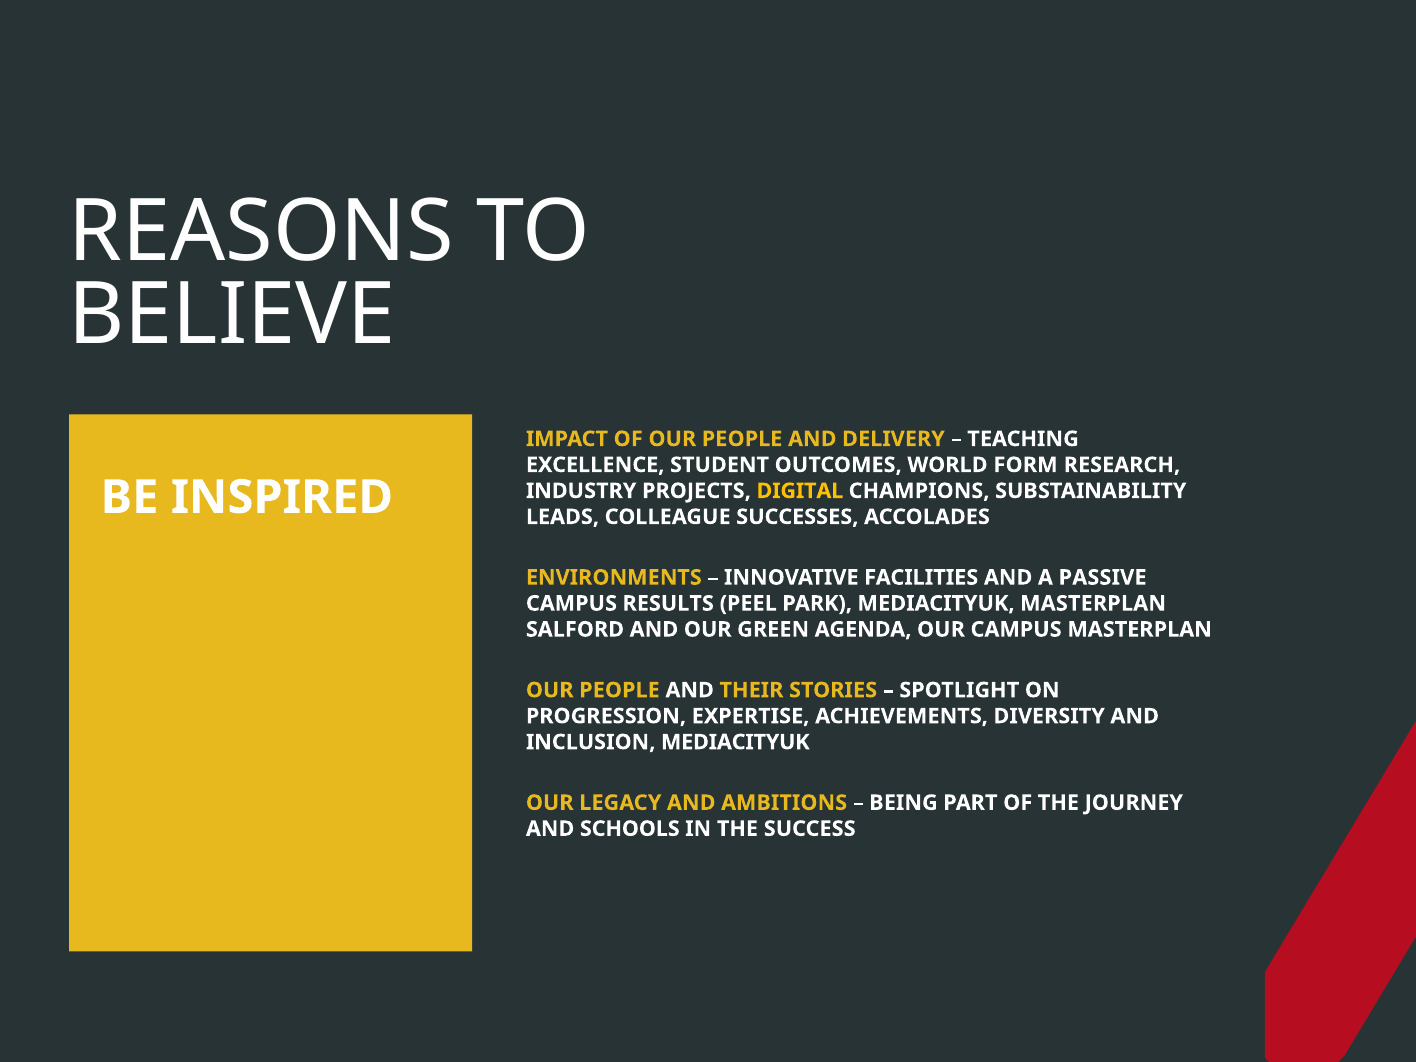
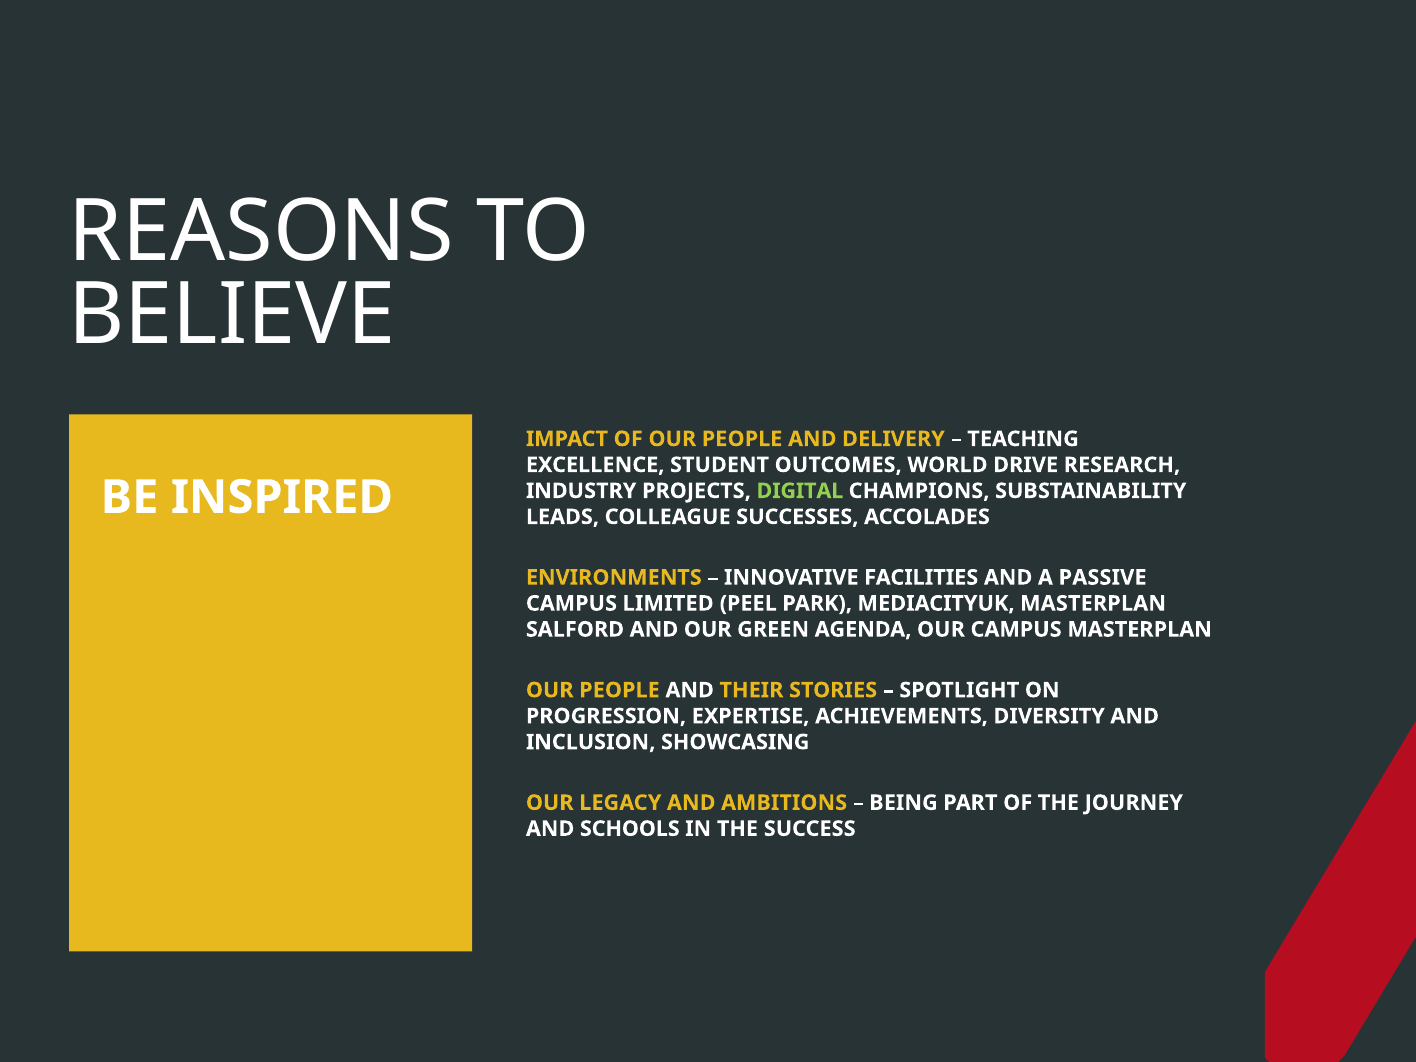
FORM: FORM -> DRIVE (1026, 465)
DIGITAL colour: yellow -> light green (800, 491)
RESULTS: RESULTS -> LIMITED (668, 604)
INCLUSION MEDIACITYUK: MEDIACITYUK -> SHOWCASING (735, 742)
